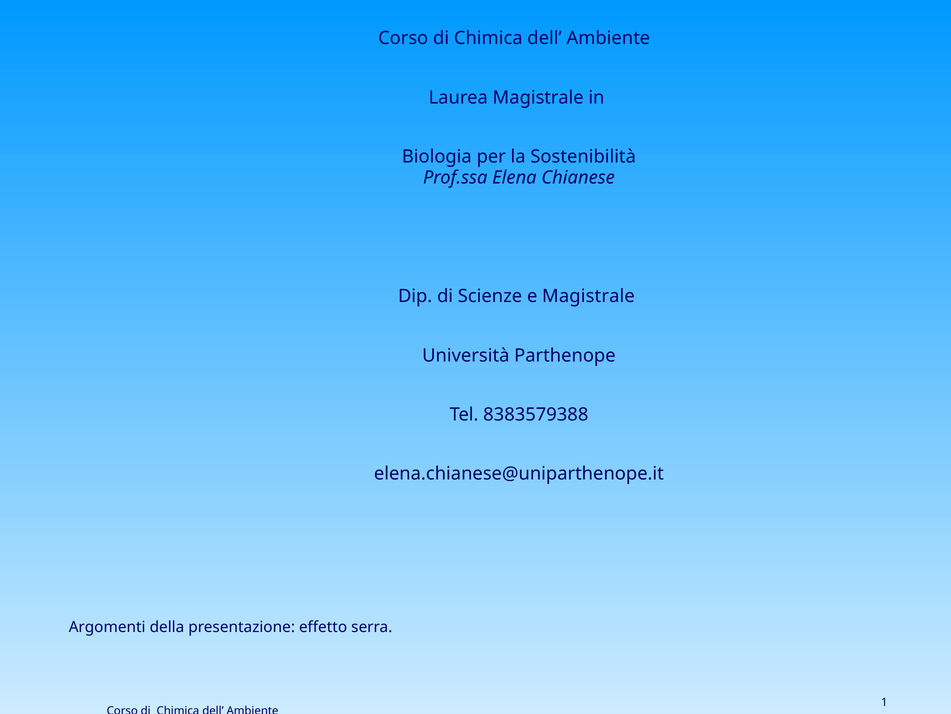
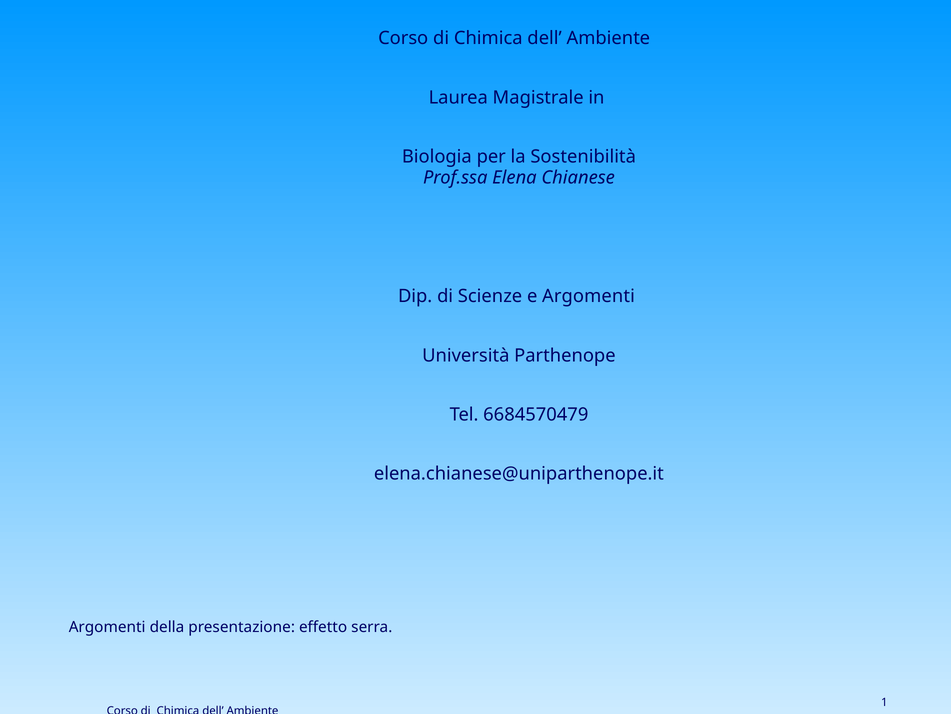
e Magistrale: Magistrale -> Argomenti (588, 296)
8383579388: 8383579388 -> 6684570479 (536, 414)
